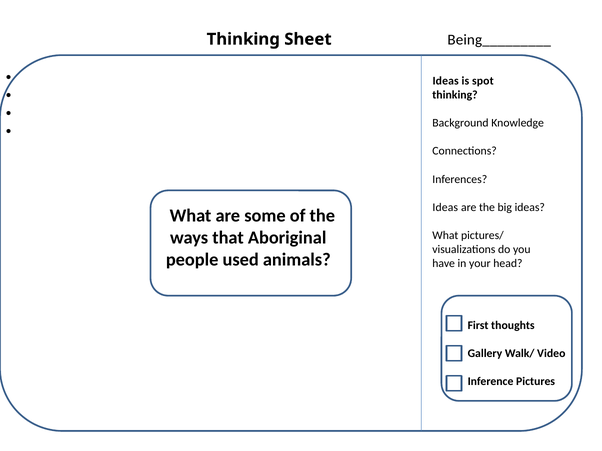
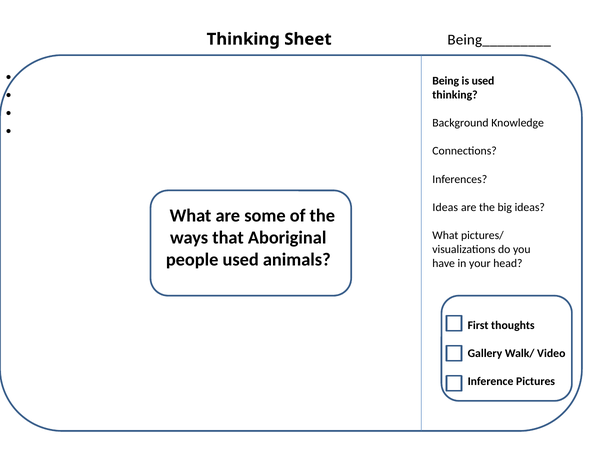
Ideas: Ideas -> Being (446, 81)
is spot: spot -> used (483, 81)
